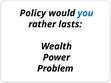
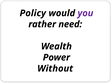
you colour: blue -> purple (85, 13)
lasts: lasts -> need (70, 24)
Problem: Problem -> Without (55, 69)
